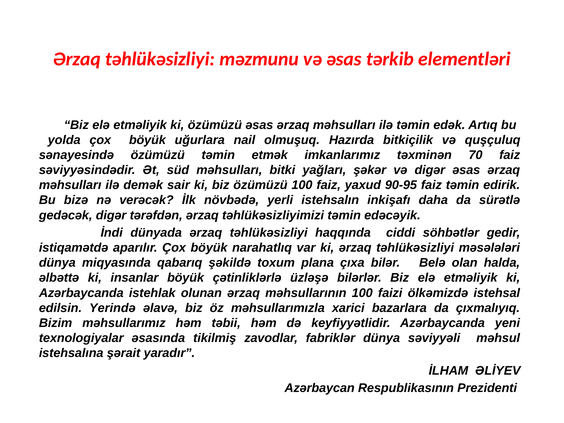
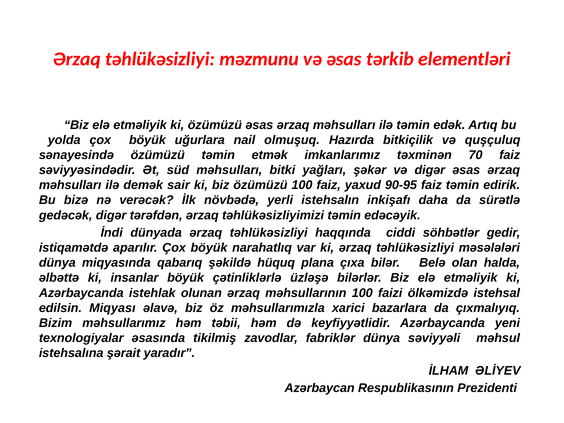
toxum: toxum -> hüquq (276, 263)
Yerində: Yerində -> Miqyası (112, 308)
